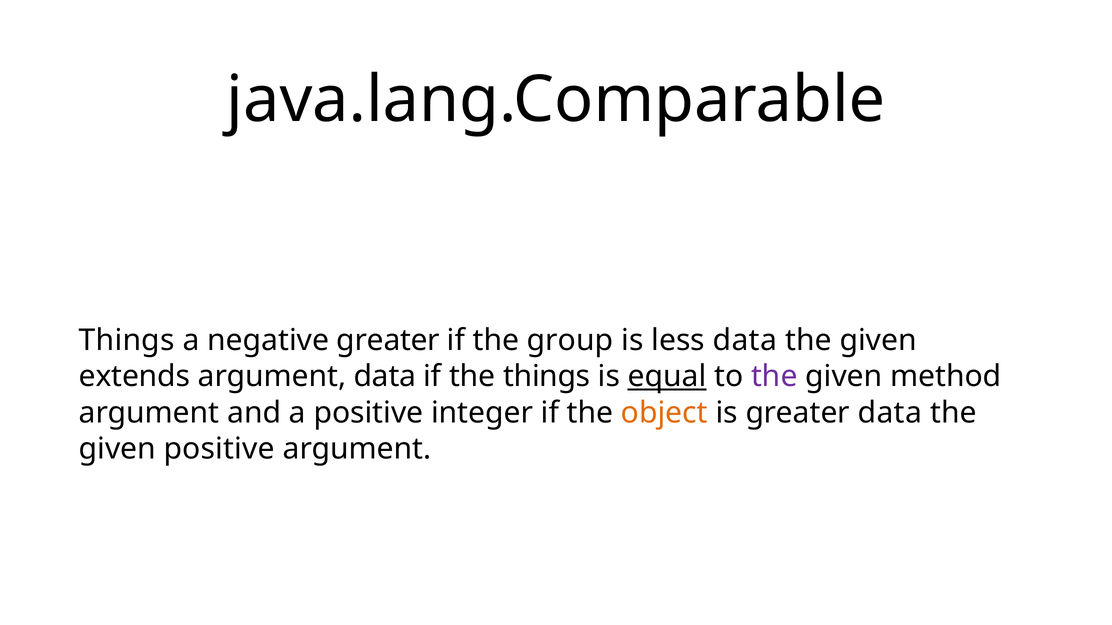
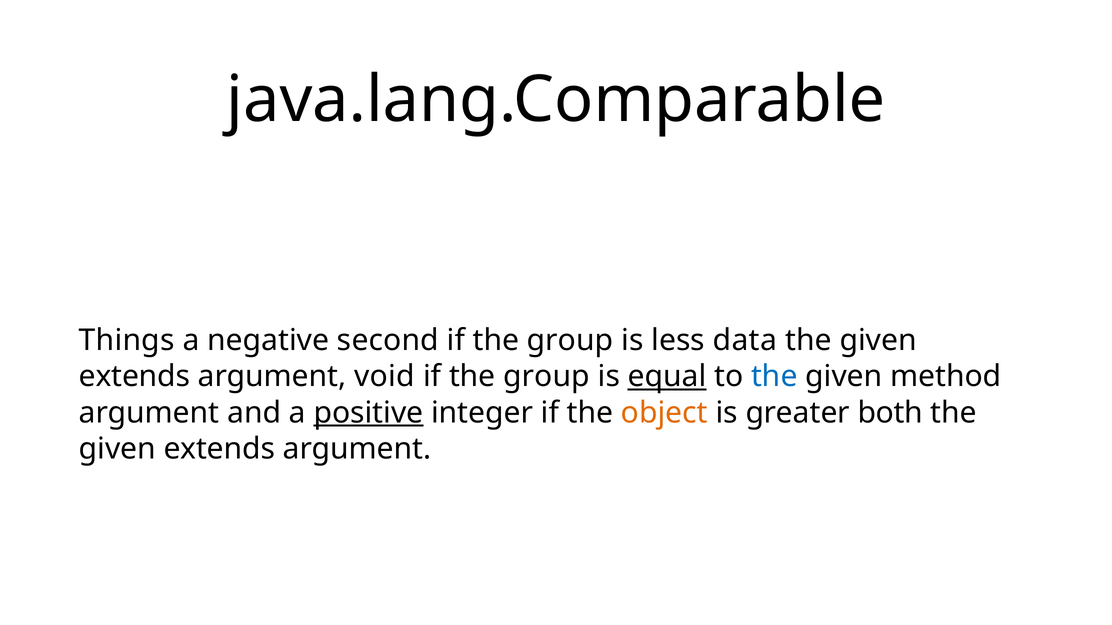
negative greater: greater -> second (388, 341)
argument data: data -> void (385, 377)
things: things -> group (547, 377)
the colour: purple -> blue (774, 377)
positive underline: none -> present (368, 413)
greater data: data -> both (890, 413)
positive: positive -> extends (219, 449)
